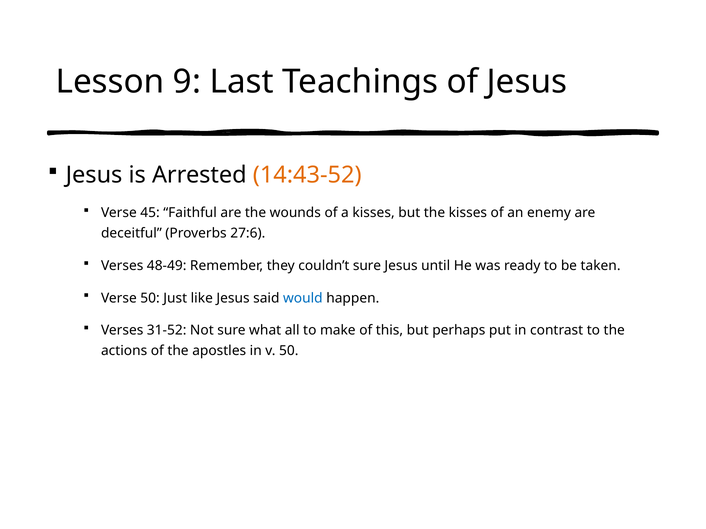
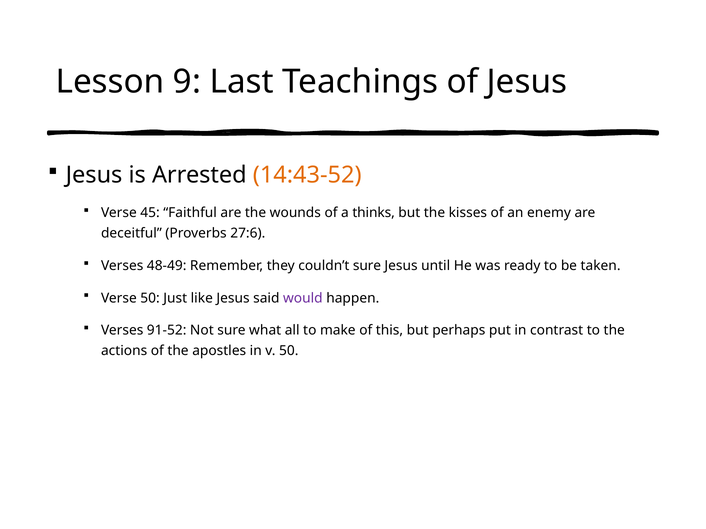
a kisses: kisses -> thinks (374, 213)
would colour: blue -> purple (303, 298)
31-52: 31-52 -> 91-52 (167, 331)
